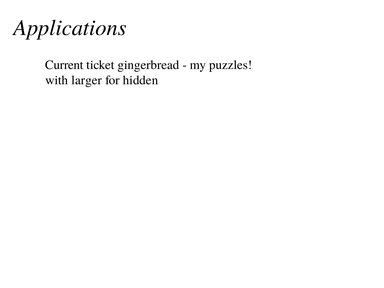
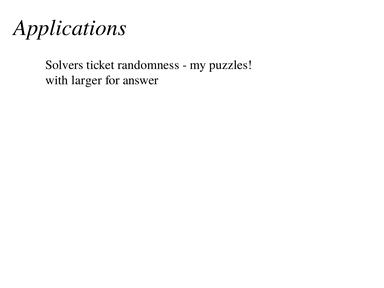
Current: Current -> Solvers (64, 65)
gingerbread: gingerbread -> randomness (148, 65)
hidden: hidden -> answer (141, 80)
